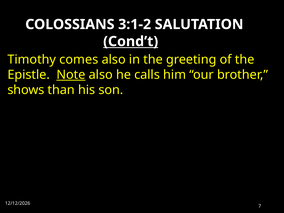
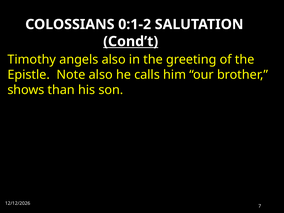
3:1-2: 3:1-2 -> 0:1-2 (135, 24)
comes: comes -> angels (79, 60)
Note underline: present -> none (71, 75)
